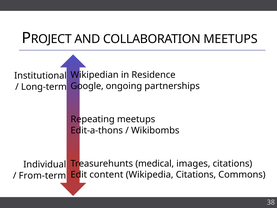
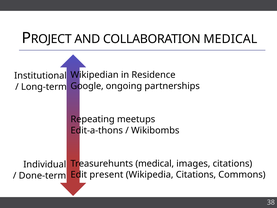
COLLABORATION MEETUPS: MEETUPS -> MEDICAL (230, 39)
content: content -> present (106, 175)
From-term: From-term -> Done-term (42, 175)
